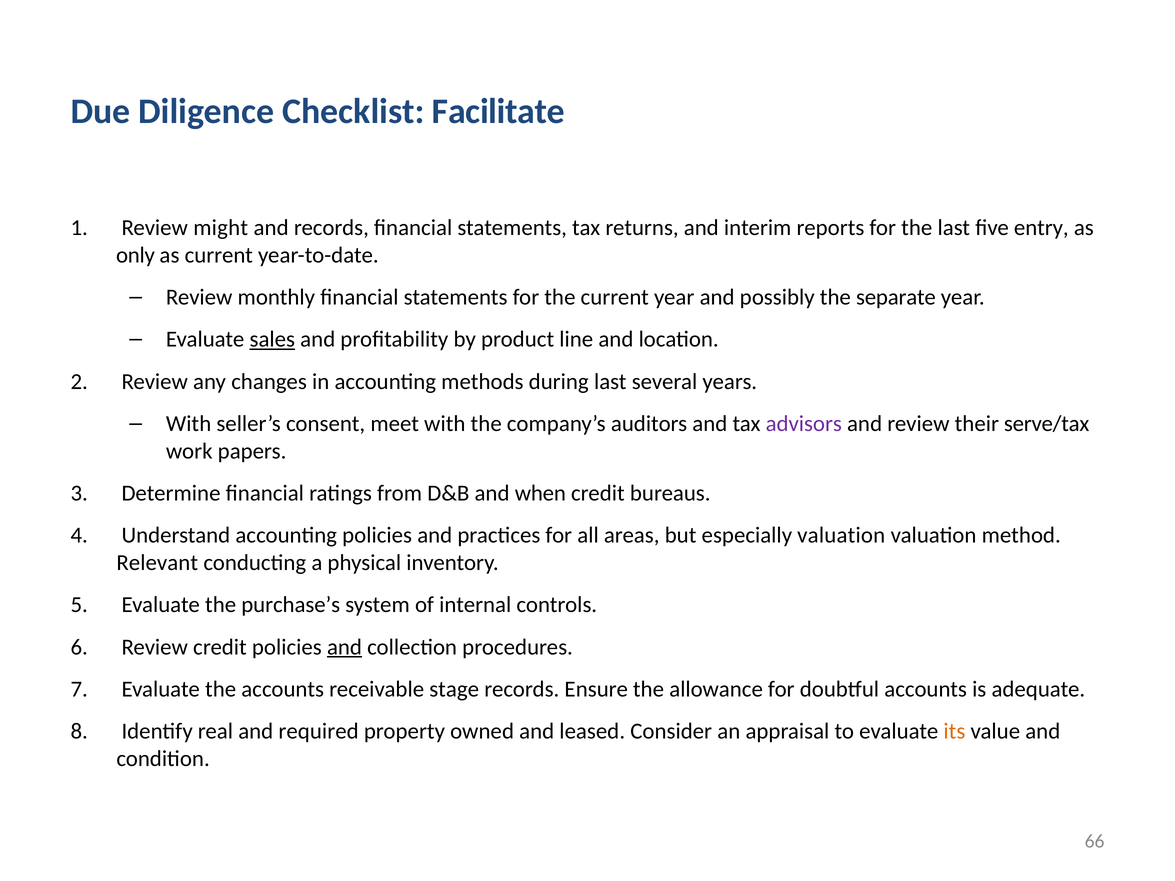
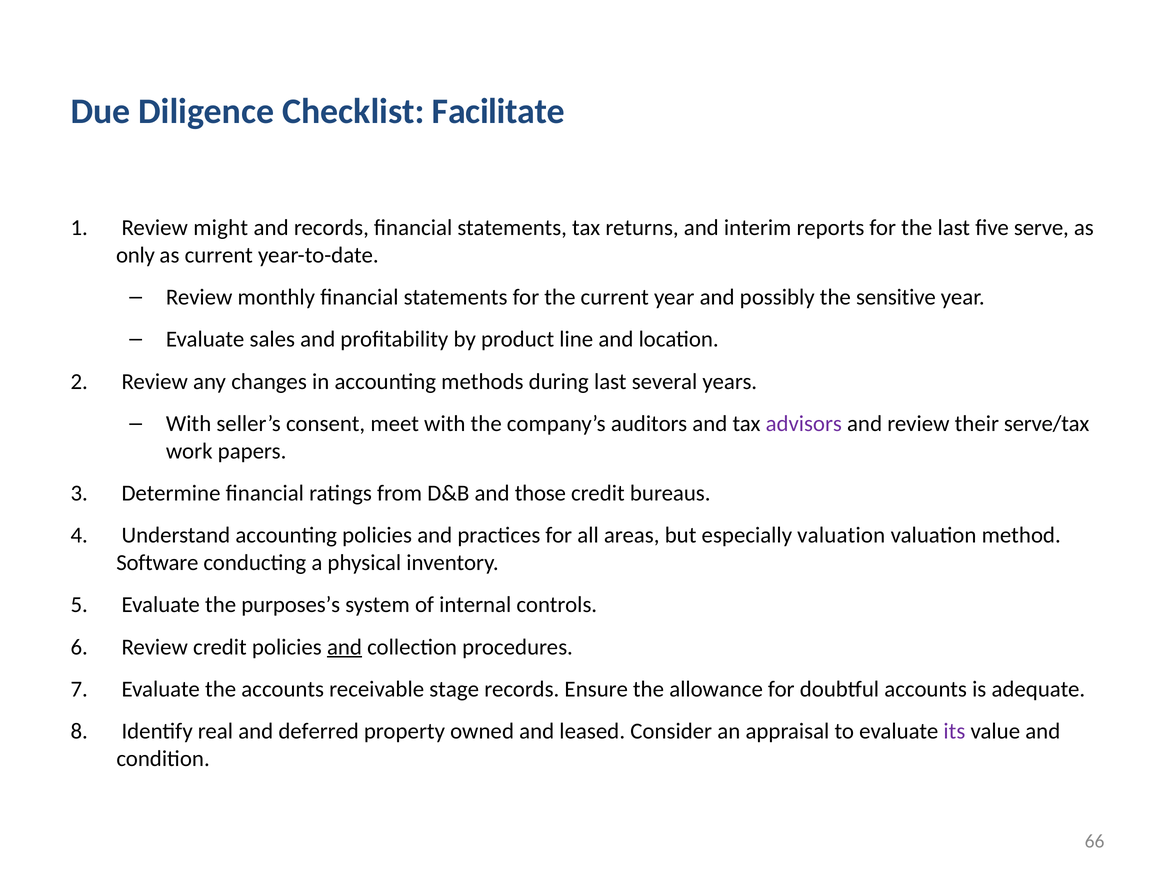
entry: entry -> serve (1041, 228)
separate: separate -> sensitive (896, 297)
sales underline: present -> none (272, 339)
when: when -> those (540, 493)
Relevant: Relevant -> Software (157, 563)
purchase’s: purchase’s -> purposes’s (291, 605)
required: required -> deferred (319, 732)
its colour: orange -> purple (954, 732)
